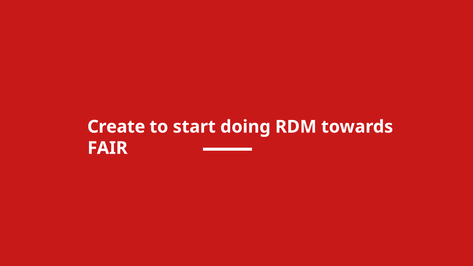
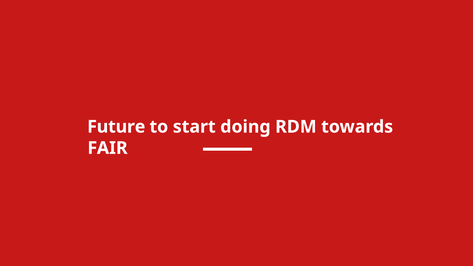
Create: Create -> Future (116, 127)
